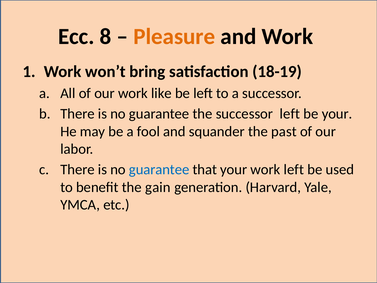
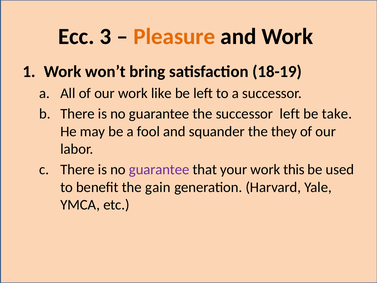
8: 8 -> 3 (106, 36)
be your: your -> take (337, 114)
past: past -> they (284, 131)
guarantee colour: blue -> purple (159, 170)
work left: left -> this (294, 170)
